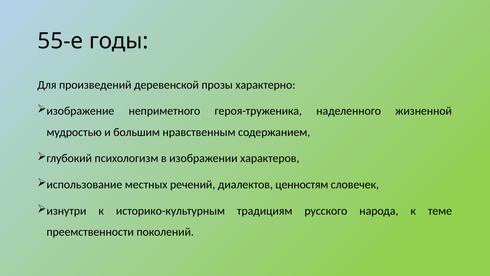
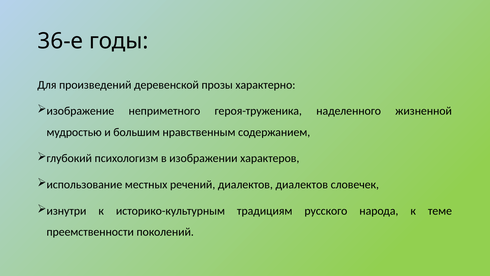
55-e: 55-e -> 36-e (60, 41)
диалектов ценностям: ценностям -> диалектов (302, 184)
